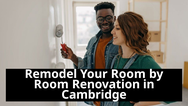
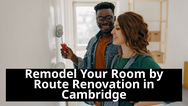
Room: Room -> Route (51, 84)
